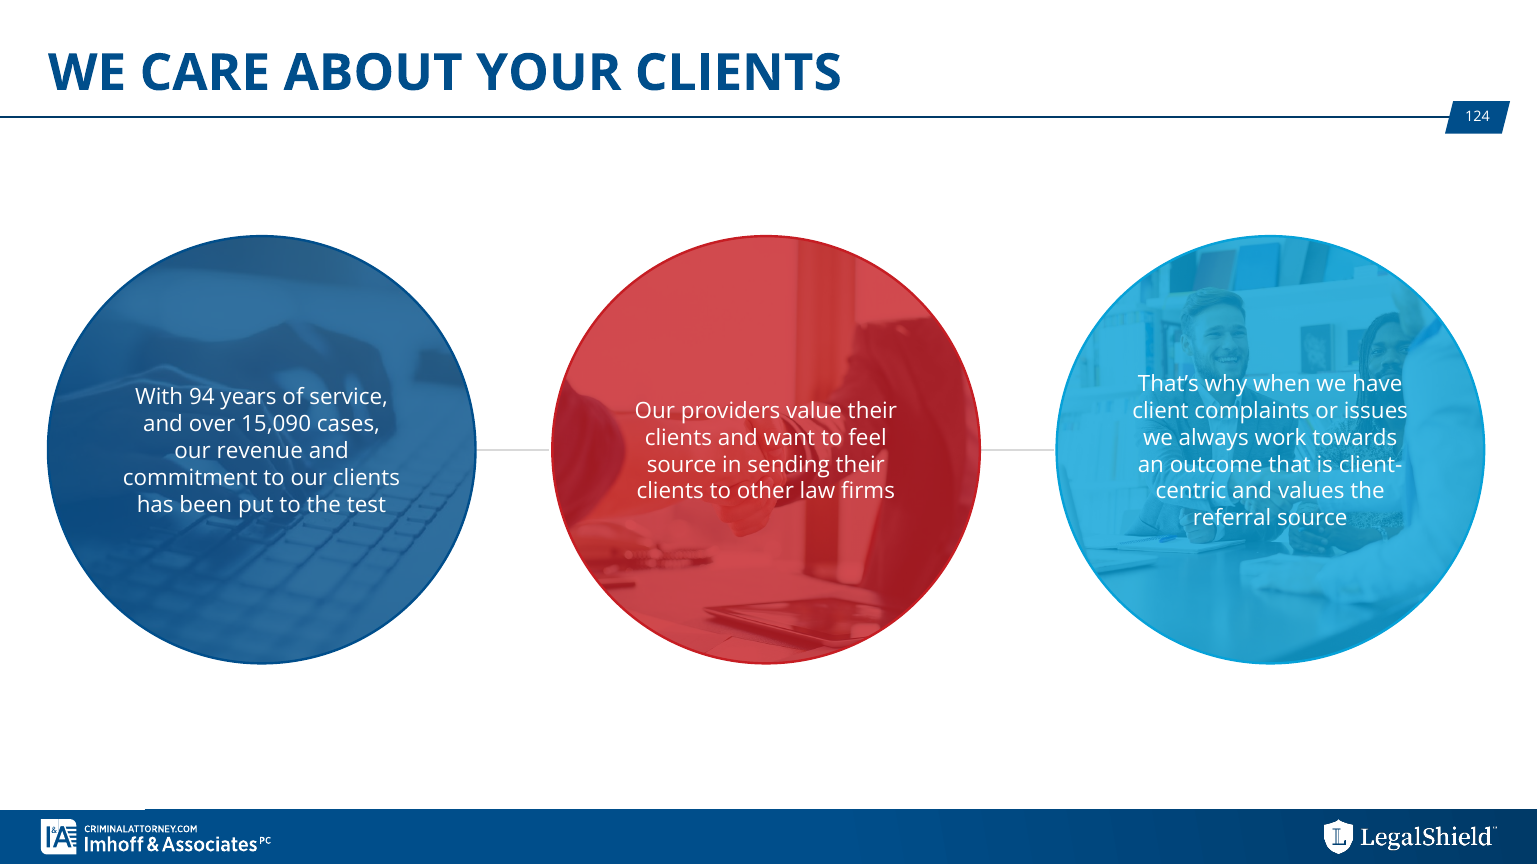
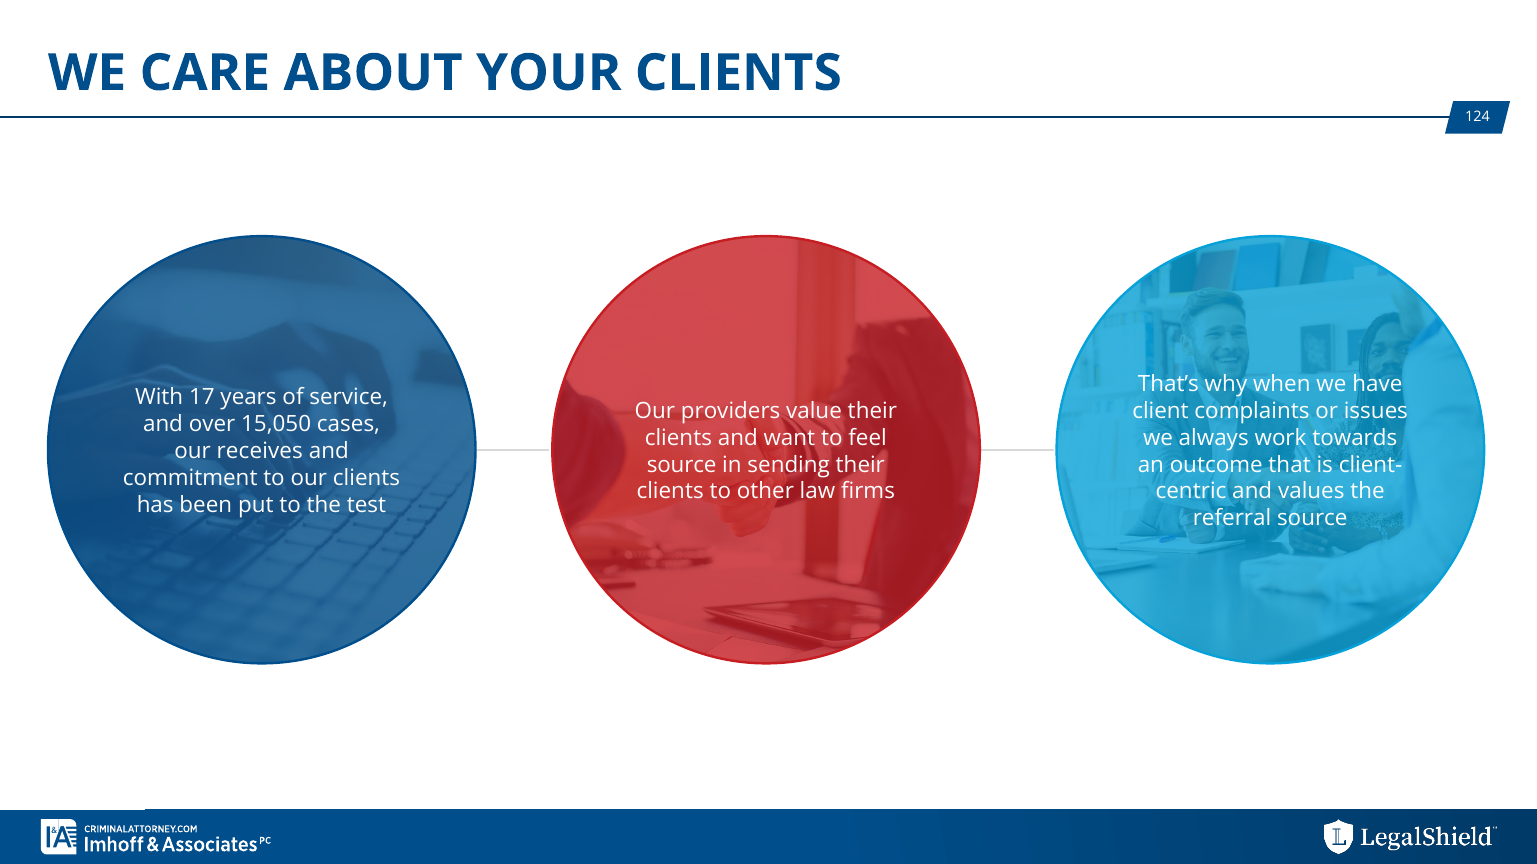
94: 94 -> 17 (202, 398)
15,090: 15,090 -> 15,050 (276, 425)
revenue: revenue -> receives (260, 452)
